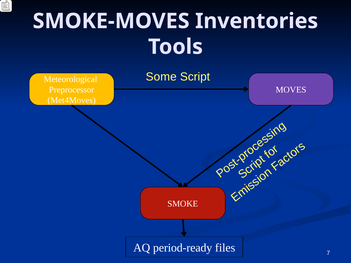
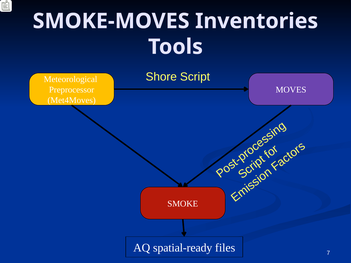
Some: Some -> Shore (161, 77)
period-ready: period-ready -> spatial-ready (183, 248)
